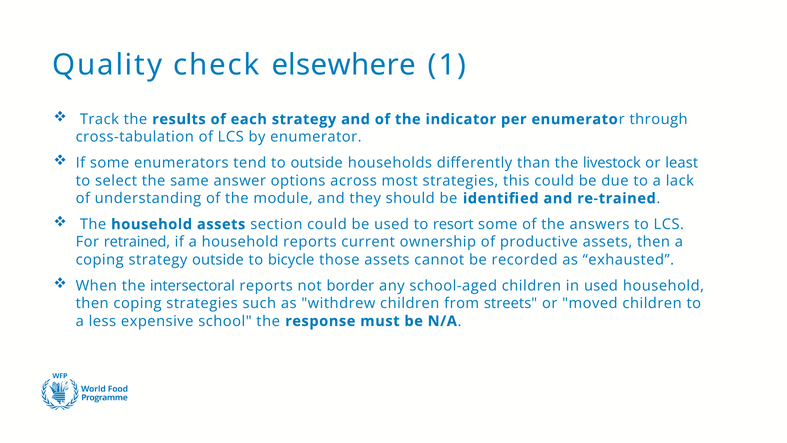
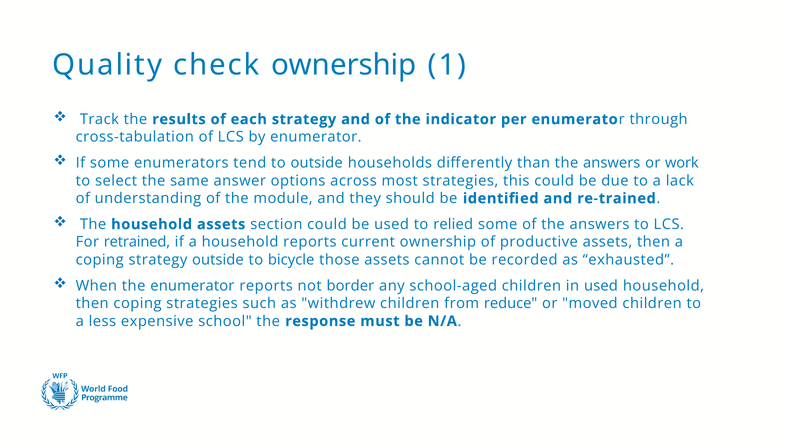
check elsewhere: elsewhere -> ownership (344, 65)
than the livestock: livestock -> answers (612, 163)
least: least -> work (682, 163)
resort: resort -> relied (453, 224)
the intersectoral: intersectoral -> enumerator (192, 286)
streets: streets -> reduce (511, 303)
